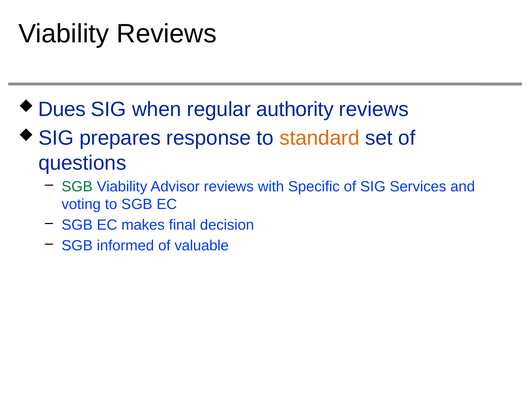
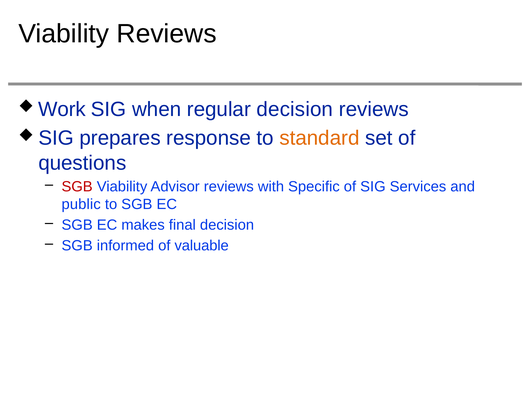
Dues: Dues -> Work (62, 109)
regular authority: authority -> decision (295, 109)
SGB colour: green -> red (77, 187)
voting: voting -> public (81, 204)
